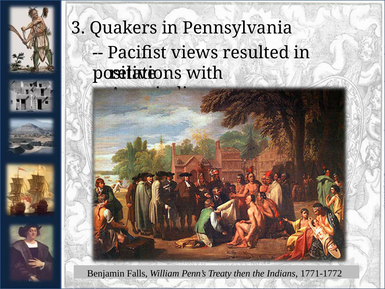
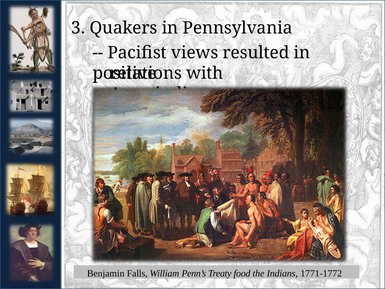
then: then -> food (242, 273)
